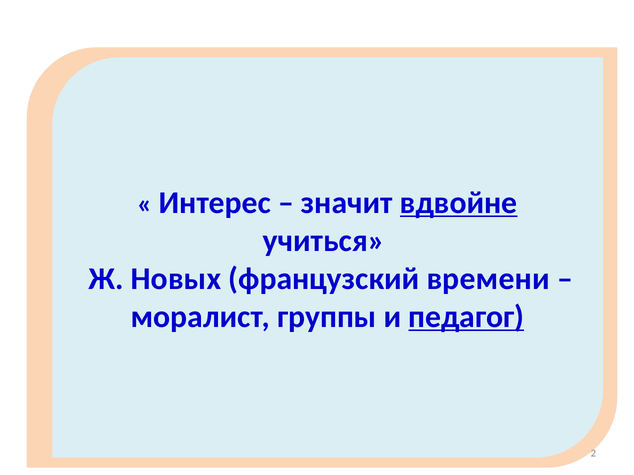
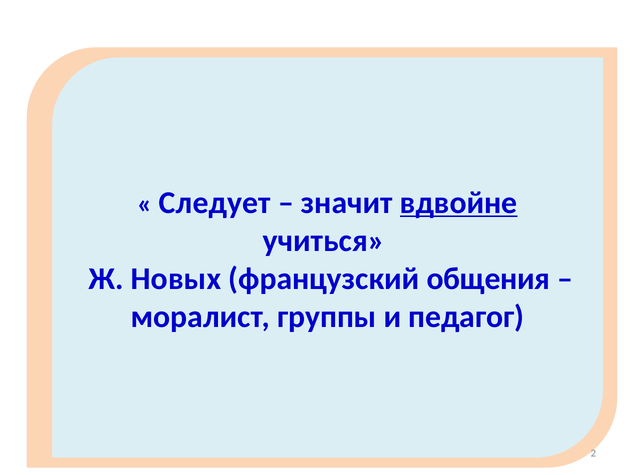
Интерес: Интерес -> Следует (215, 203)
времени: времени -> общения (488, 279)
педагог underline: present -> none (466, 317)
